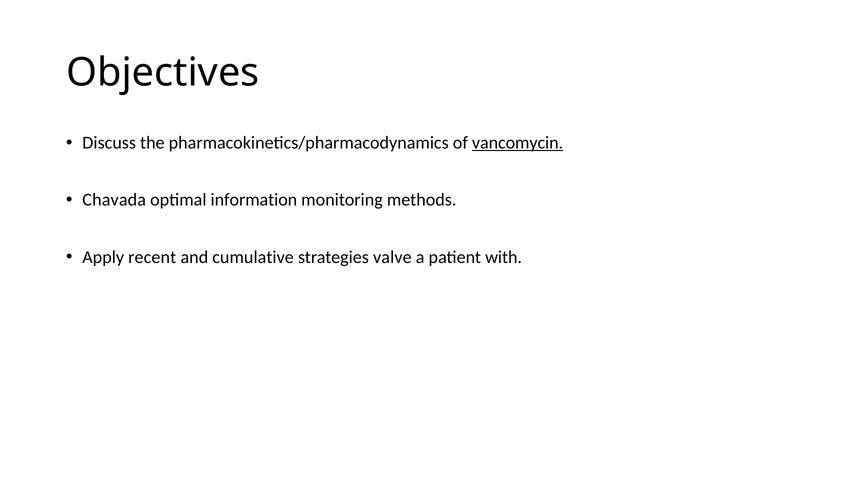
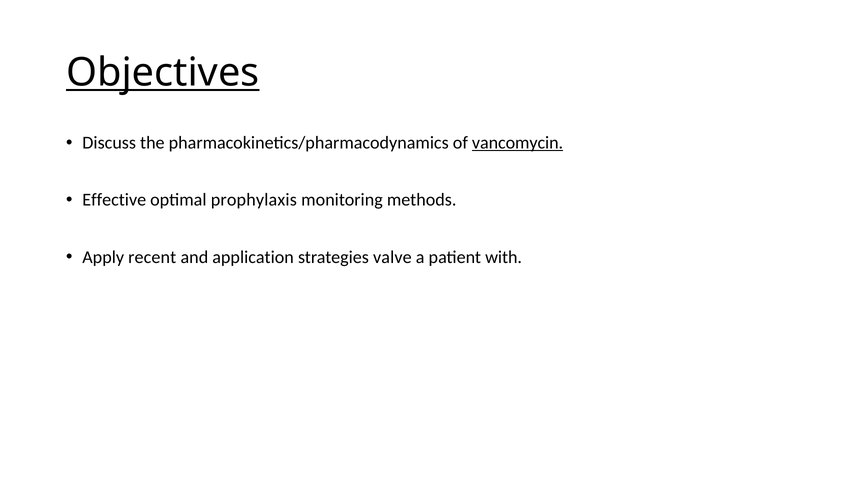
Objectives underline: none -> present (163, 73)
Chavada: Chavada -> Effective (114, 200)
information: information -> prophylaxis (254, 200)
cumulative: cumulative -> application (253, 257)
